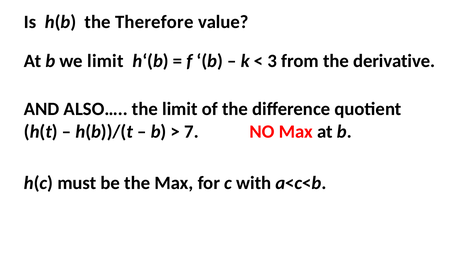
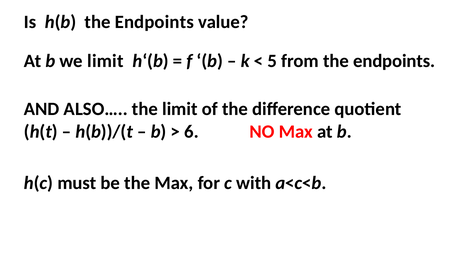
h(b the Therefore: Therefore -> Endpoints (154, 22)
3: 3 -> 5 (272, 61)
from the derivative: derivative -> endpoints (394, 61)
7: 7 -> 6 (191, 132)
